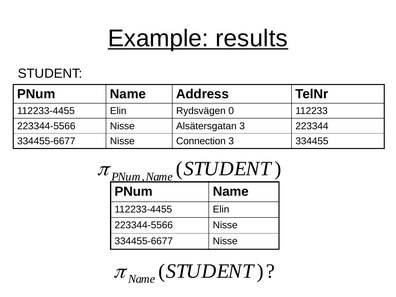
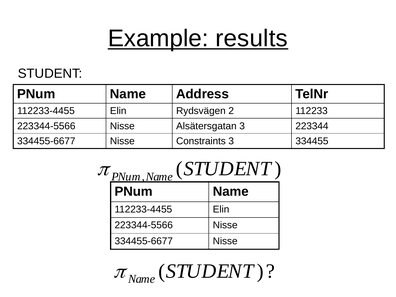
0: 0 -> 2 (231, 111)
Connection: Connection -> Constraints (201, 141)
